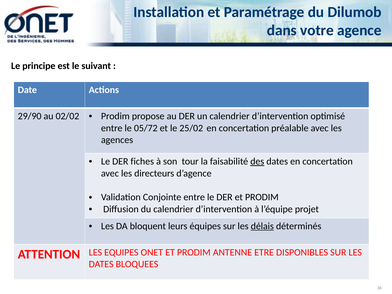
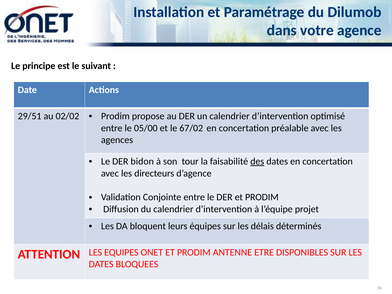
29/90: 29/90 -> 29/51 (30, 116)
05/72: 05/72 -> 05/00 (146, 128)
25/02: 25/02 -> 67/02 (191, 128)
fiches: fiches -> bidon (142, 161)
délais underline: present -> none (262, 226)
